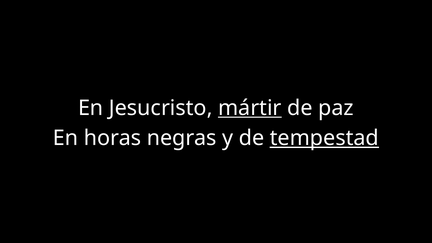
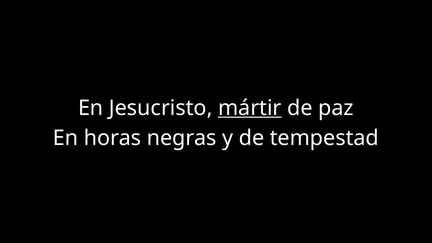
tempestad underline: present -> none (324, 138)
